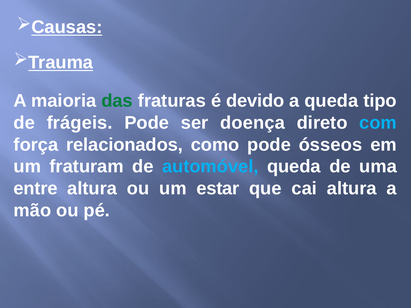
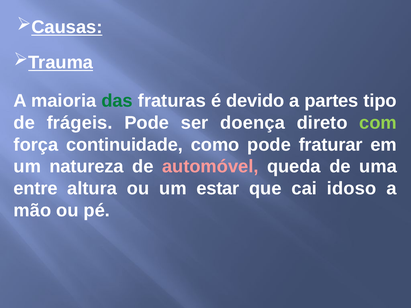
a queda: queda -> partes (331, 101)
com colour: light blue -> light green (378, 123)
relacionados: relacionados -> continuidade (125, 145)
ósseos: ósseos -> fraturar (331, 145)
fraturam: fraturam -> natureza (87, 167)
automóvel colour: light blue -> pink (210, 167)
cai altura: altura -> idoso (352, 189)
